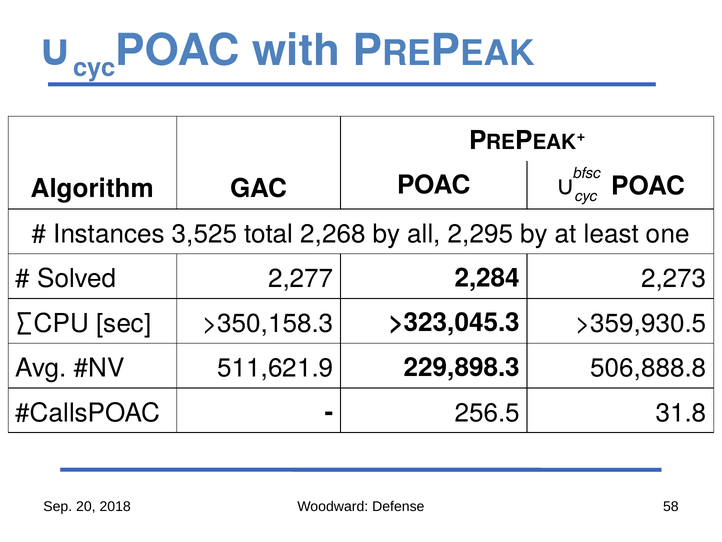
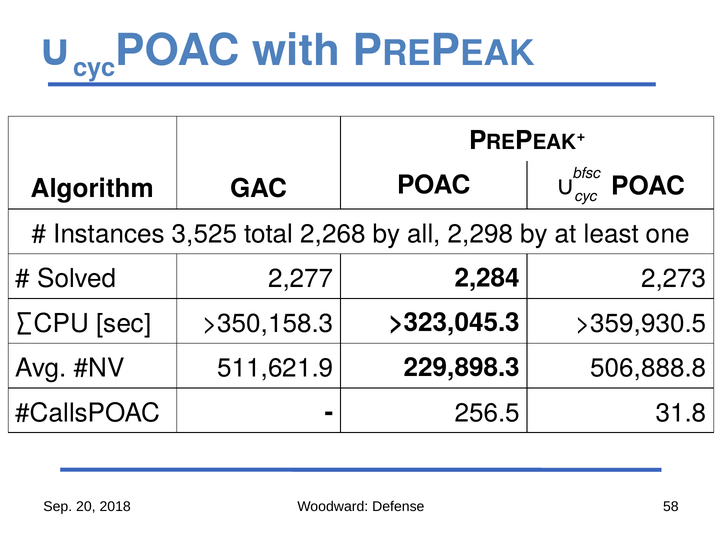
2,295: 2,295 -> 2,298 (481, 234)
